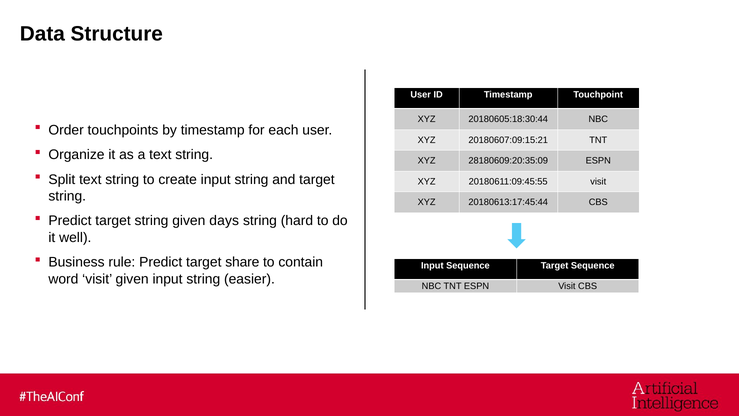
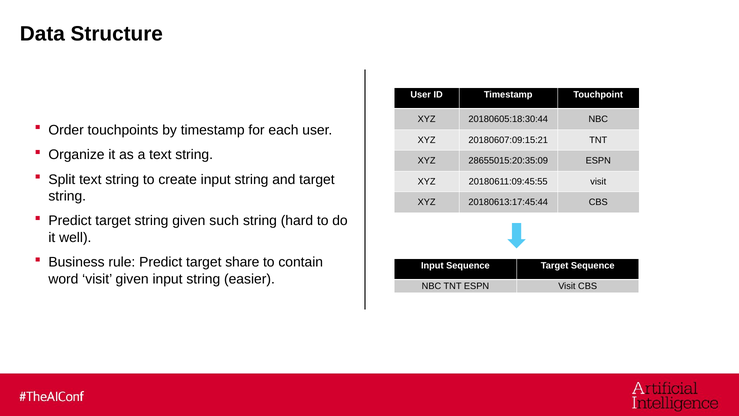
28180609:20:35:09: 28180609:20:35:09 -> 28655015:20:35:09 (508, 161)
days: days -> such (224, 221)
